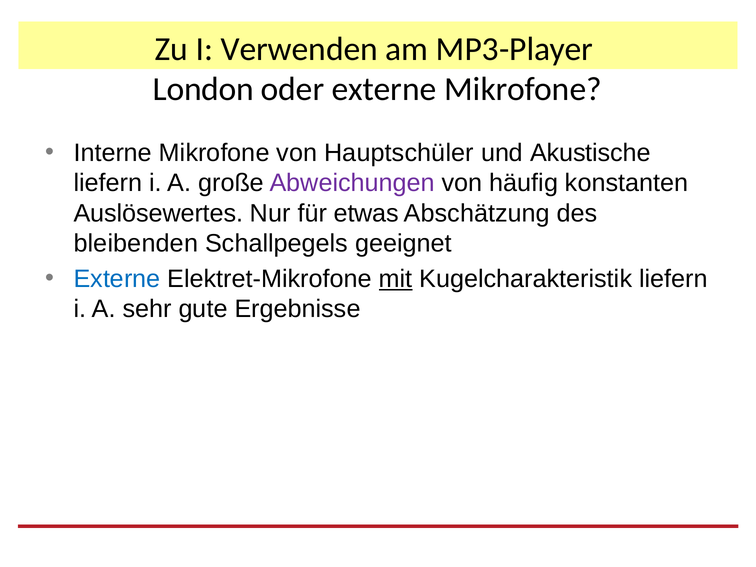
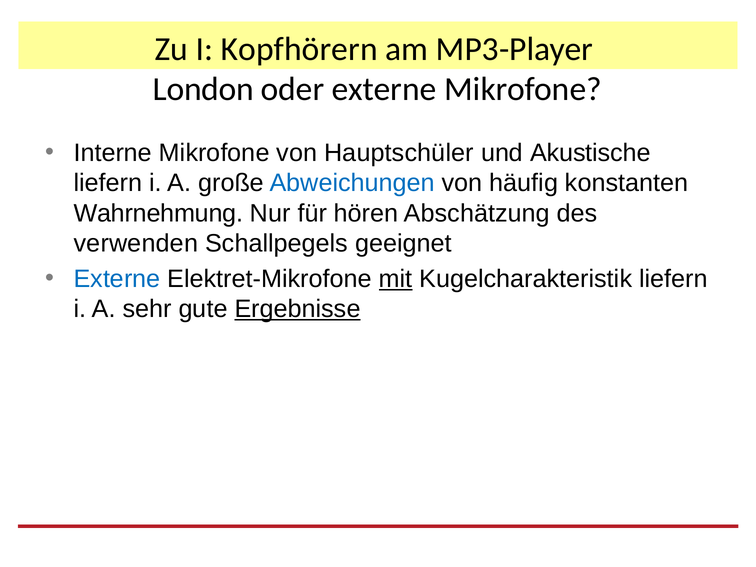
Verwenden: Verwenden -> Kopfhörern (299, 49)
Abweichungen colour: purple -> blue (352, 183)
Auslösewertes: Auslösewertes -> Wahrnehmung (158, 213)
etwas: etwas -> hören (366, 213)
bleibenden: bleibenden -> verwenden (136, 244)
Ergebnisse underline: none -> present (298, 309)
